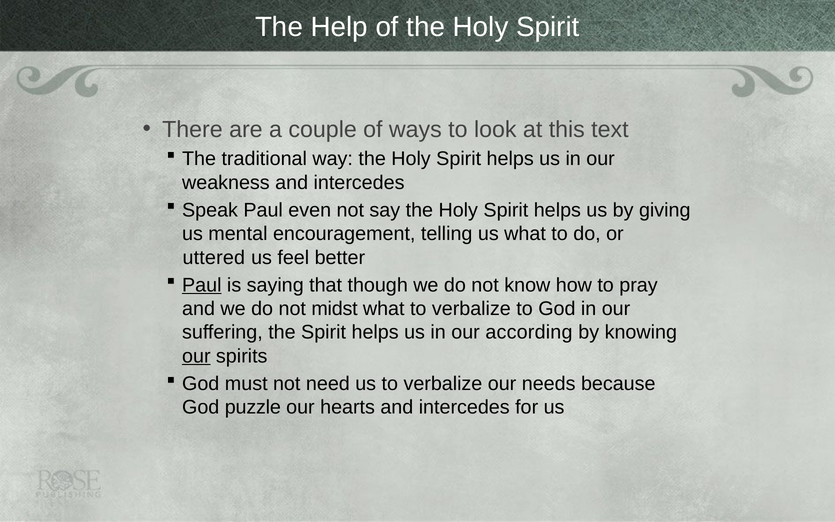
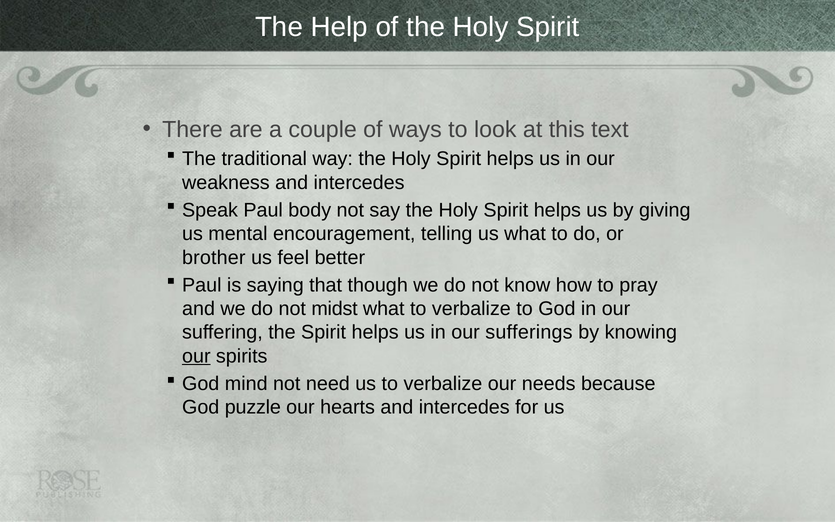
even: even -> body (310, 210)
uttered: uttered -> brother (214, 257)
Paul underline: present -> none (202, 285)
according: according -> sufferings (529, 332)
must: must -> mind (246, 384)
